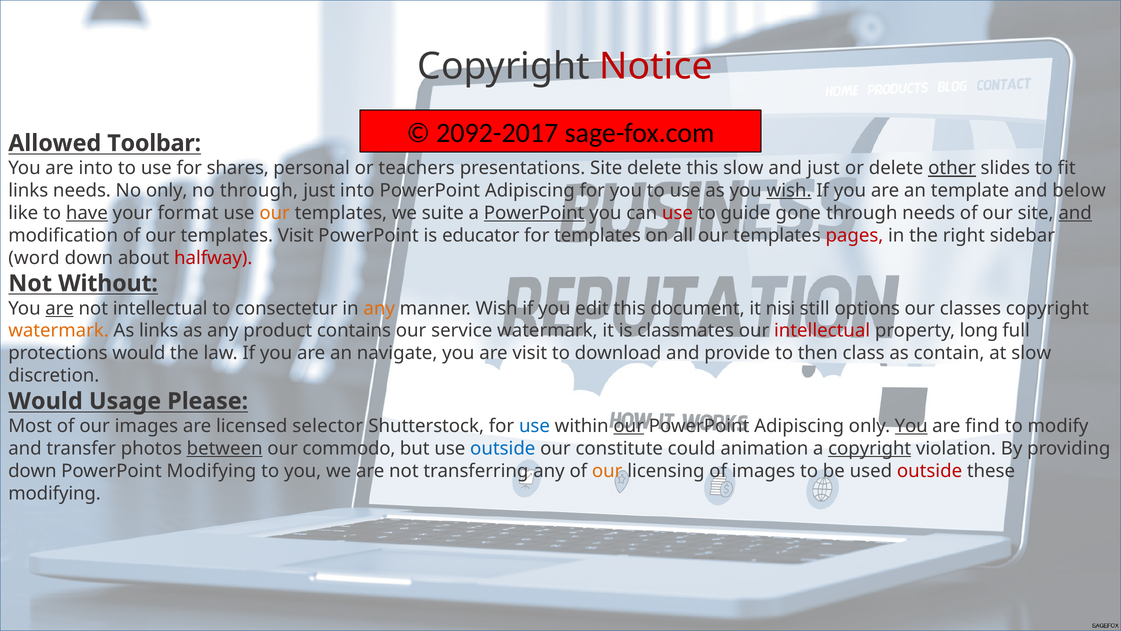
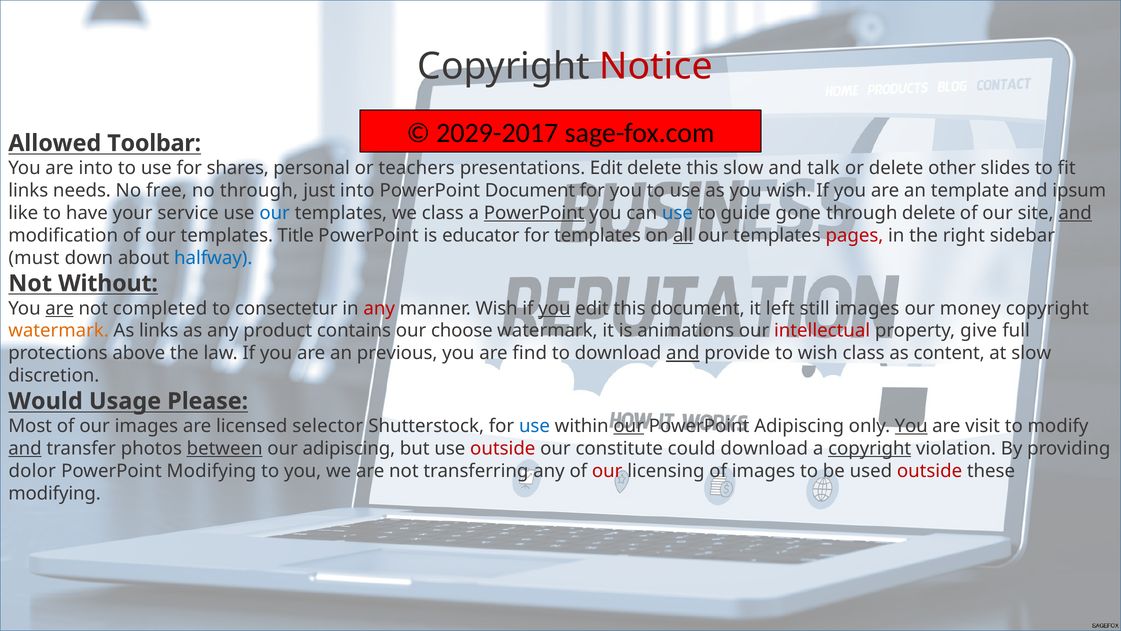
2092-2017: 2092-2017 -> 2029-2017 (497, 133)
presentations Site: Site -> Edit (606, 168)
and just: just -> talk (823, 168)
other underline: present -> none (952, 168)
No only: only -> free (166, 190)
Adipiscing: Adipiscing -> Document (530, 190)
wish underline: present -> none (789, 190)
below: below -> ipsum (1079, 190)
have underline: present -> none (87, 213)
format: format -> service (188, 213)
our colour: orange -> blue (275, 213)
we suite: suite -> class (443, 213)
use colour: red -> blue (677, 213)
through needs: needs -> delete (929, 213)
templates Visit: Visit -> Title (296, 235)
all underline: none -> present (683, 235)
word: word -> must (34, 258)
halfway colour: red -> blue (213, 258)
not intellectual: intellectual -> completed (160, 308)
any colour: orange -> red (379, 308)
you underline: none -> present (554, 308)
nisi: nisi -> left (780, 308)
still options: options -> images (867, 308)
classes: classes -> money (970, 308)
service: service -> choose (462, 331)
classmates: classmates -> animations (686, 331)
long: long -> give (979, 331)
protections would: would -> above (139, 353)
navigate: navigate -> previous (397, 353)
are visit: visit -> find (530, 353)
and underline: none -> present (683, 353)
to then: then -> wish (818, 353)
contain: contain -> content (949, 353)
find: find -> visit (983, 426)
and underline: none -> present (25, 448)
our commodo: commodo -> adipiscing (349, 448)
outside colour: blue -> red (503, 448)
could animation: animation -> download (764, 448)
down: down -> dolor (32, 471)
our colour: orange -> red (607, 471)
